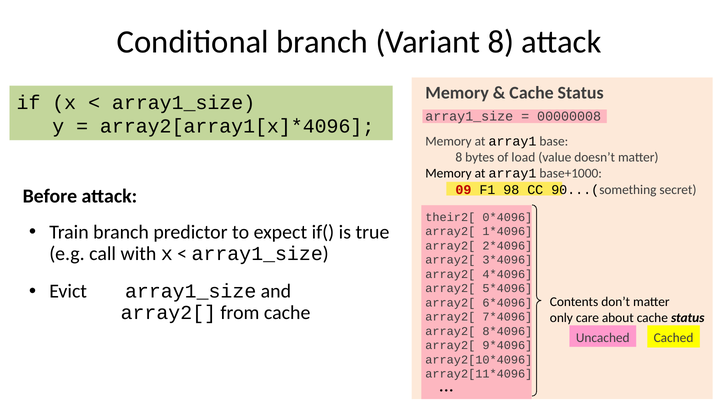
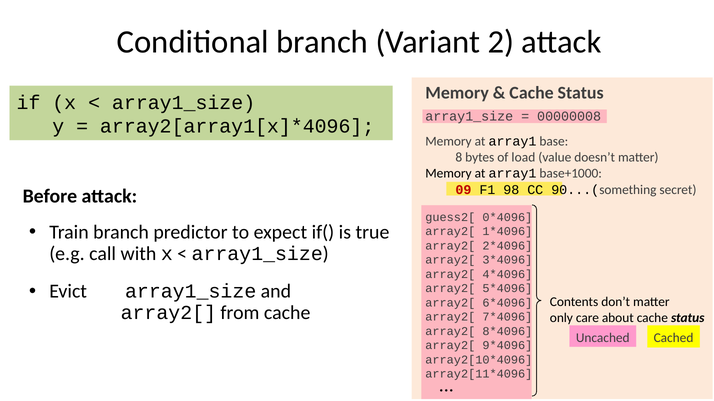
Variant 8: 8 -> 2 (501, 42)
their2[: their2[ -> guess2[ (450, 217)
